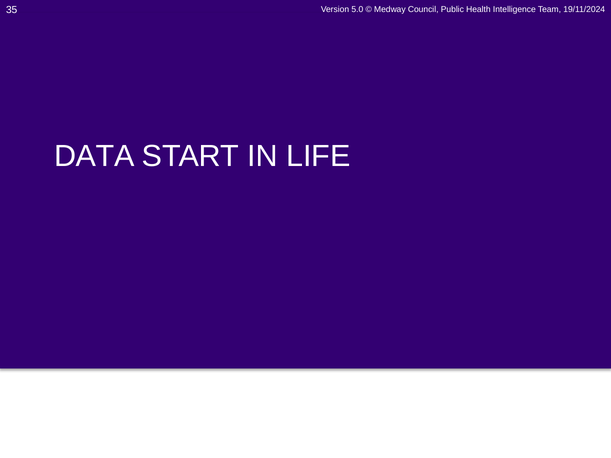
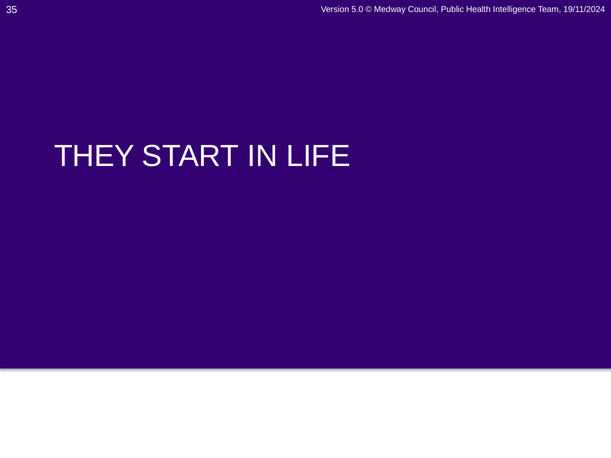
DATA: DATA -> THEY (94, 156)
